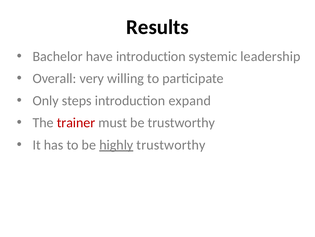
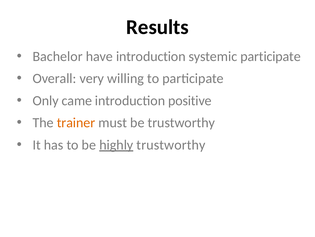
systemic leadership: leadership -> participate (271, 56)
steps: steps -> came (77, 100)
expand: expand -> positive (190, 100)
trainer colour: red -> orange (76, 122)
